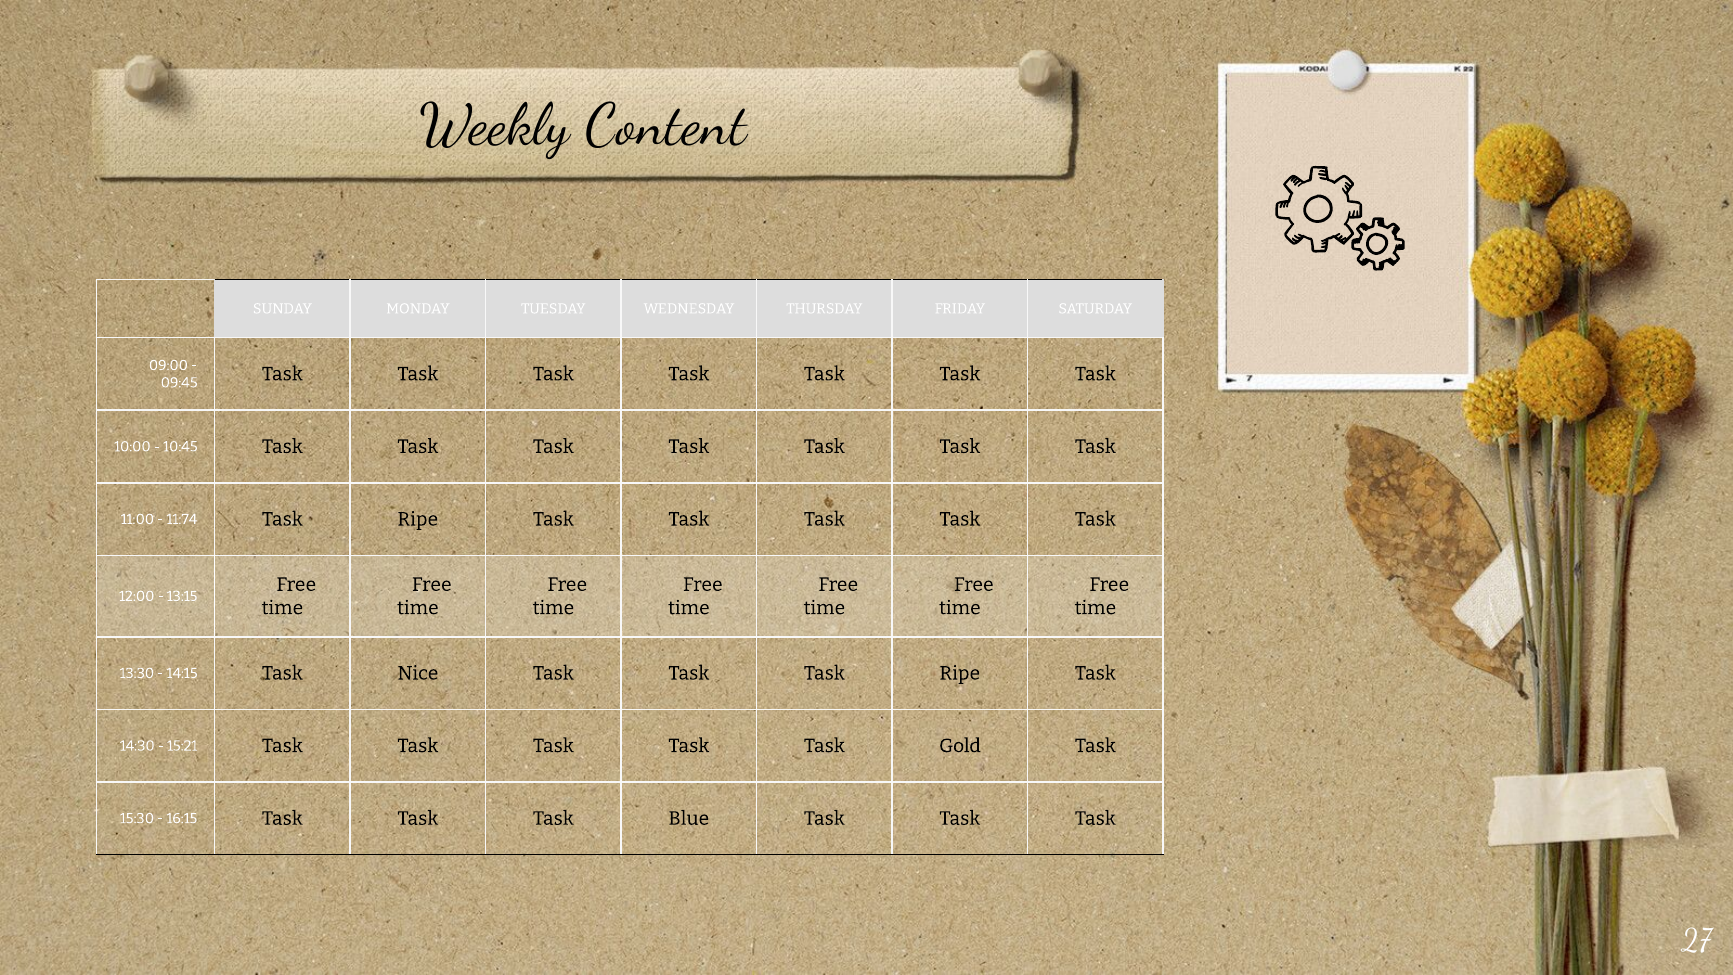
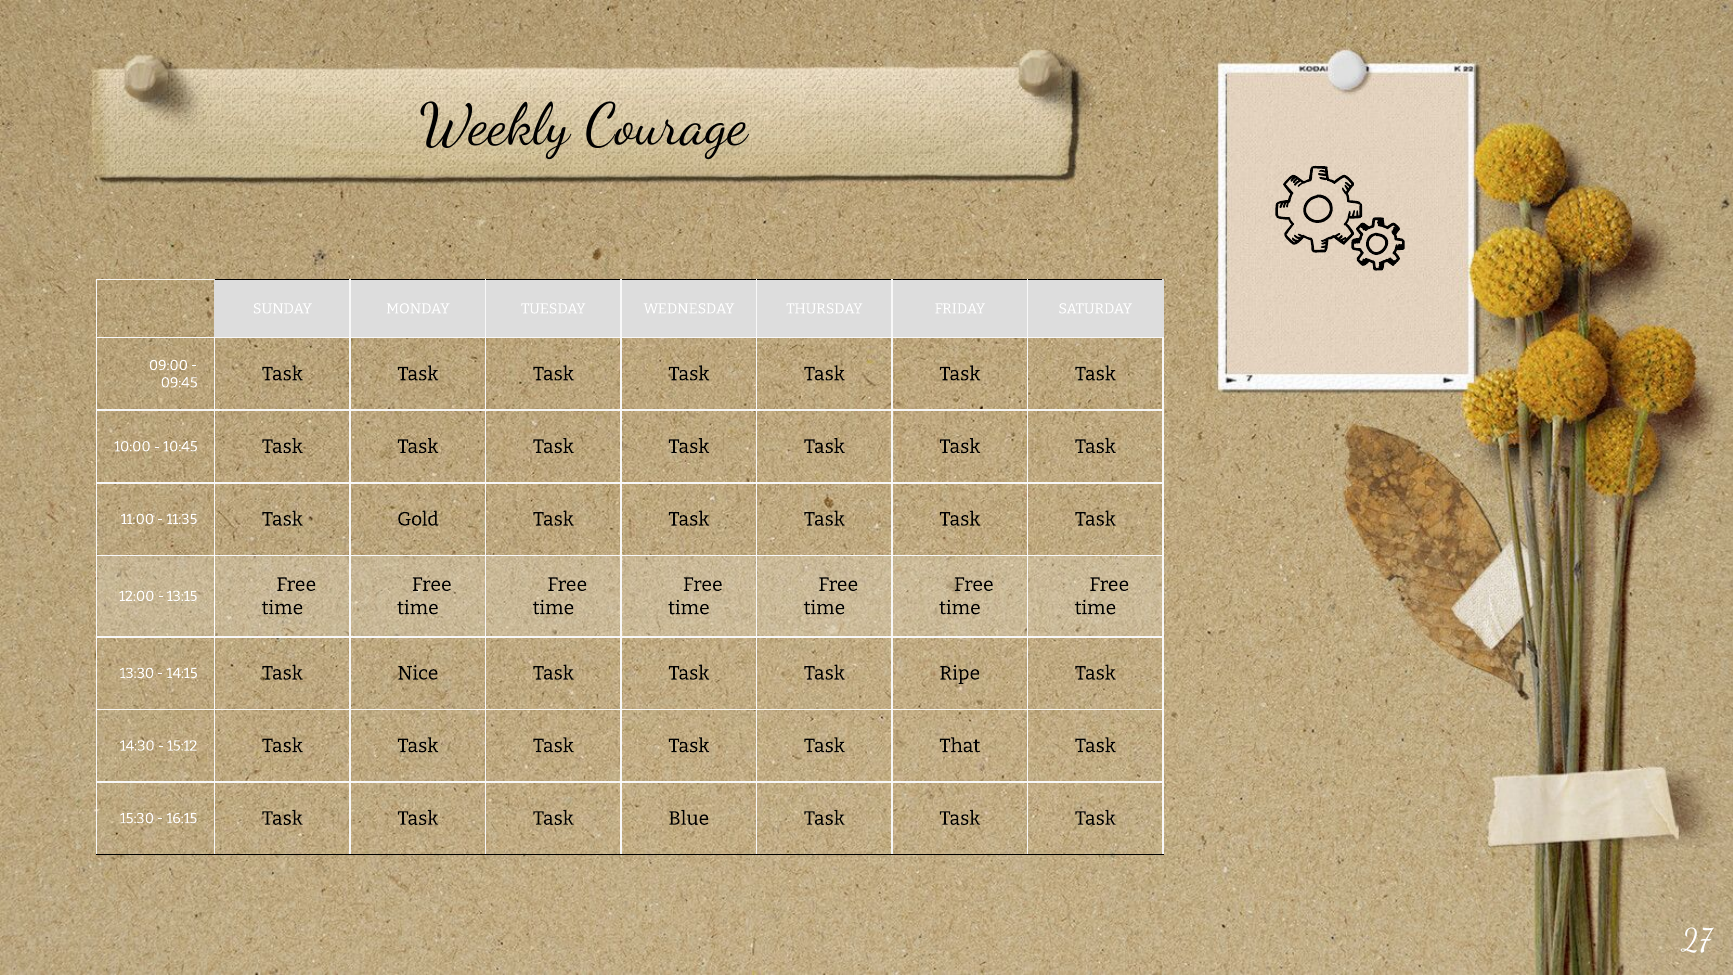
Content: Content -> Courage (666, 124)
11:74: 11:74 -> 11:35 (182, 519)
Ripe: Ripe -> Gold (418, 519)
15:21: 15:21 -> 15:12 (182, 746)
Gold: Gold -> That (960, 746)
